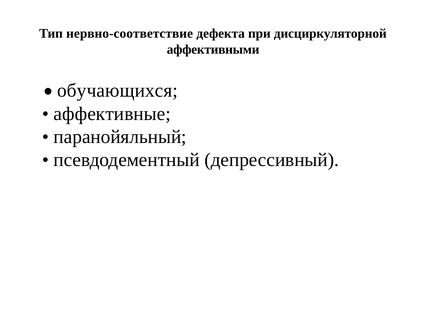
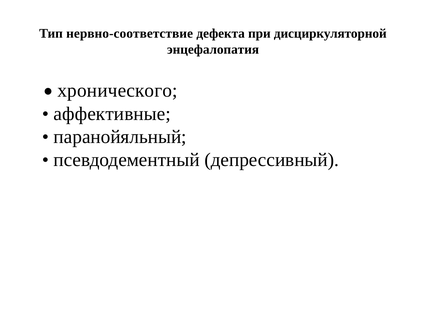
аффективными: аффективными -> энцефалопатия (213, 49)
обучающихся: обучающихся -> хронического (118, 91)
